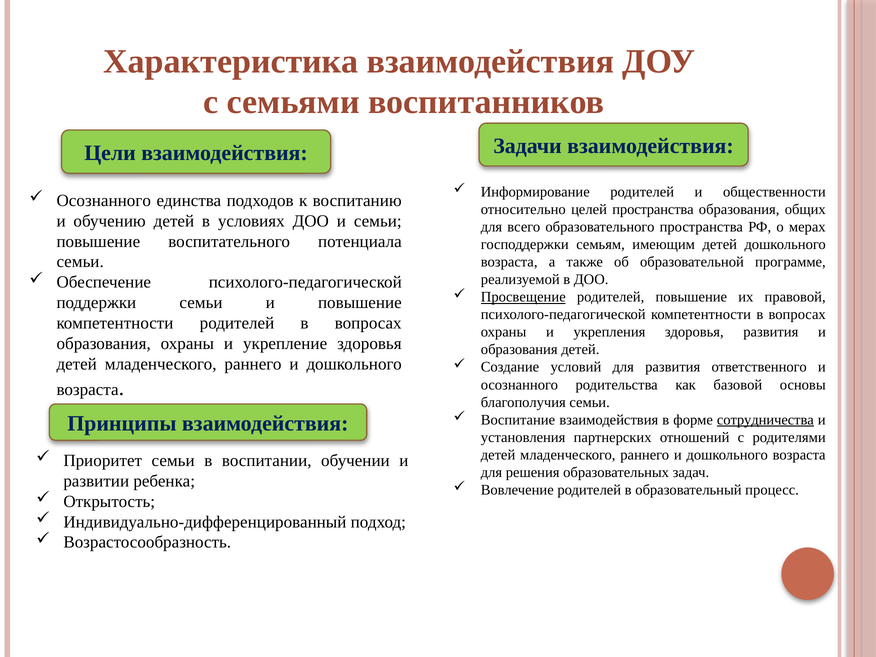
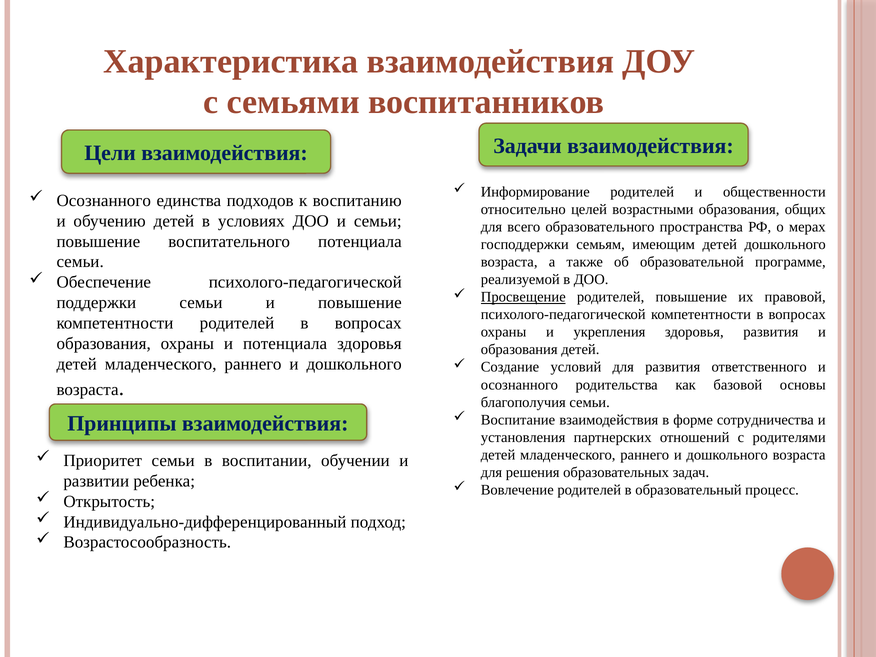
целей пространства: пространства -> возрастными (653, 209)
и укрепление: укрепление -> потенциала (285, 344)
сотрудничества underline: present -> none (765, 420)
